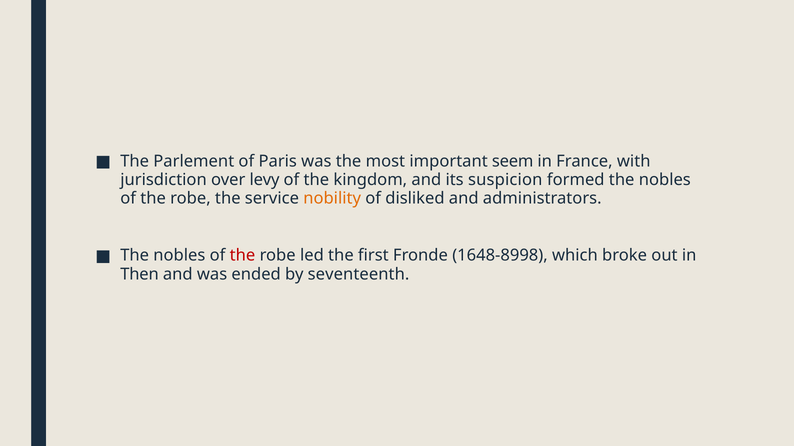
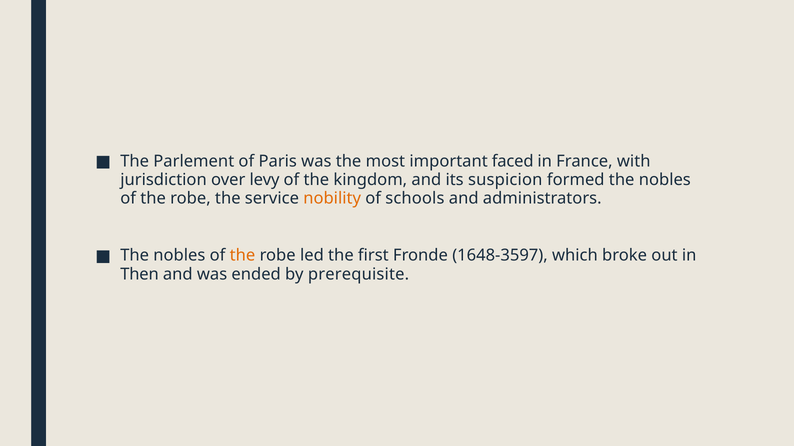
seem: seem -> faced (513, 161)
disliked: disliked -> schools (415, 199)
the colour: red -> orange (243, 256)
1648-8998: 1648-8998 -> 1648-3597 (500, 256)
seventeenth: seventeenth -> prerequisite (359, 275)
